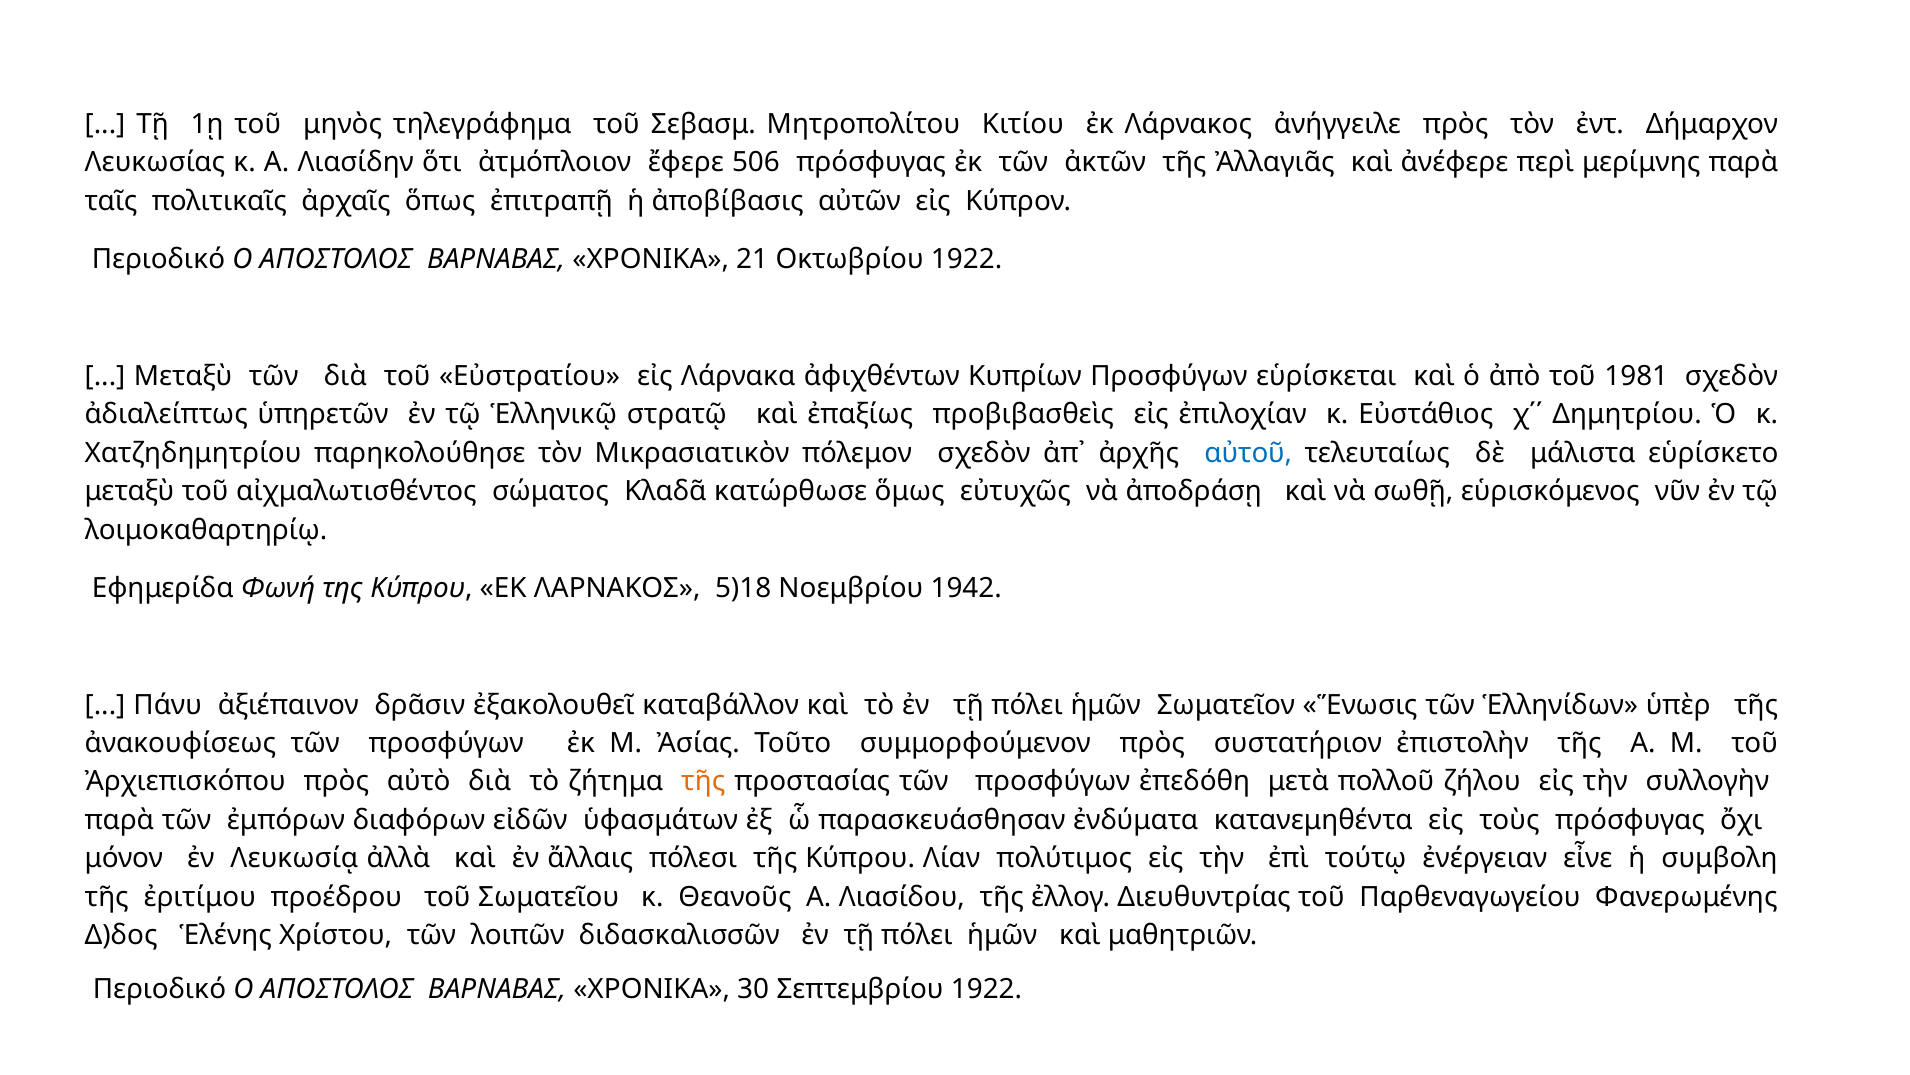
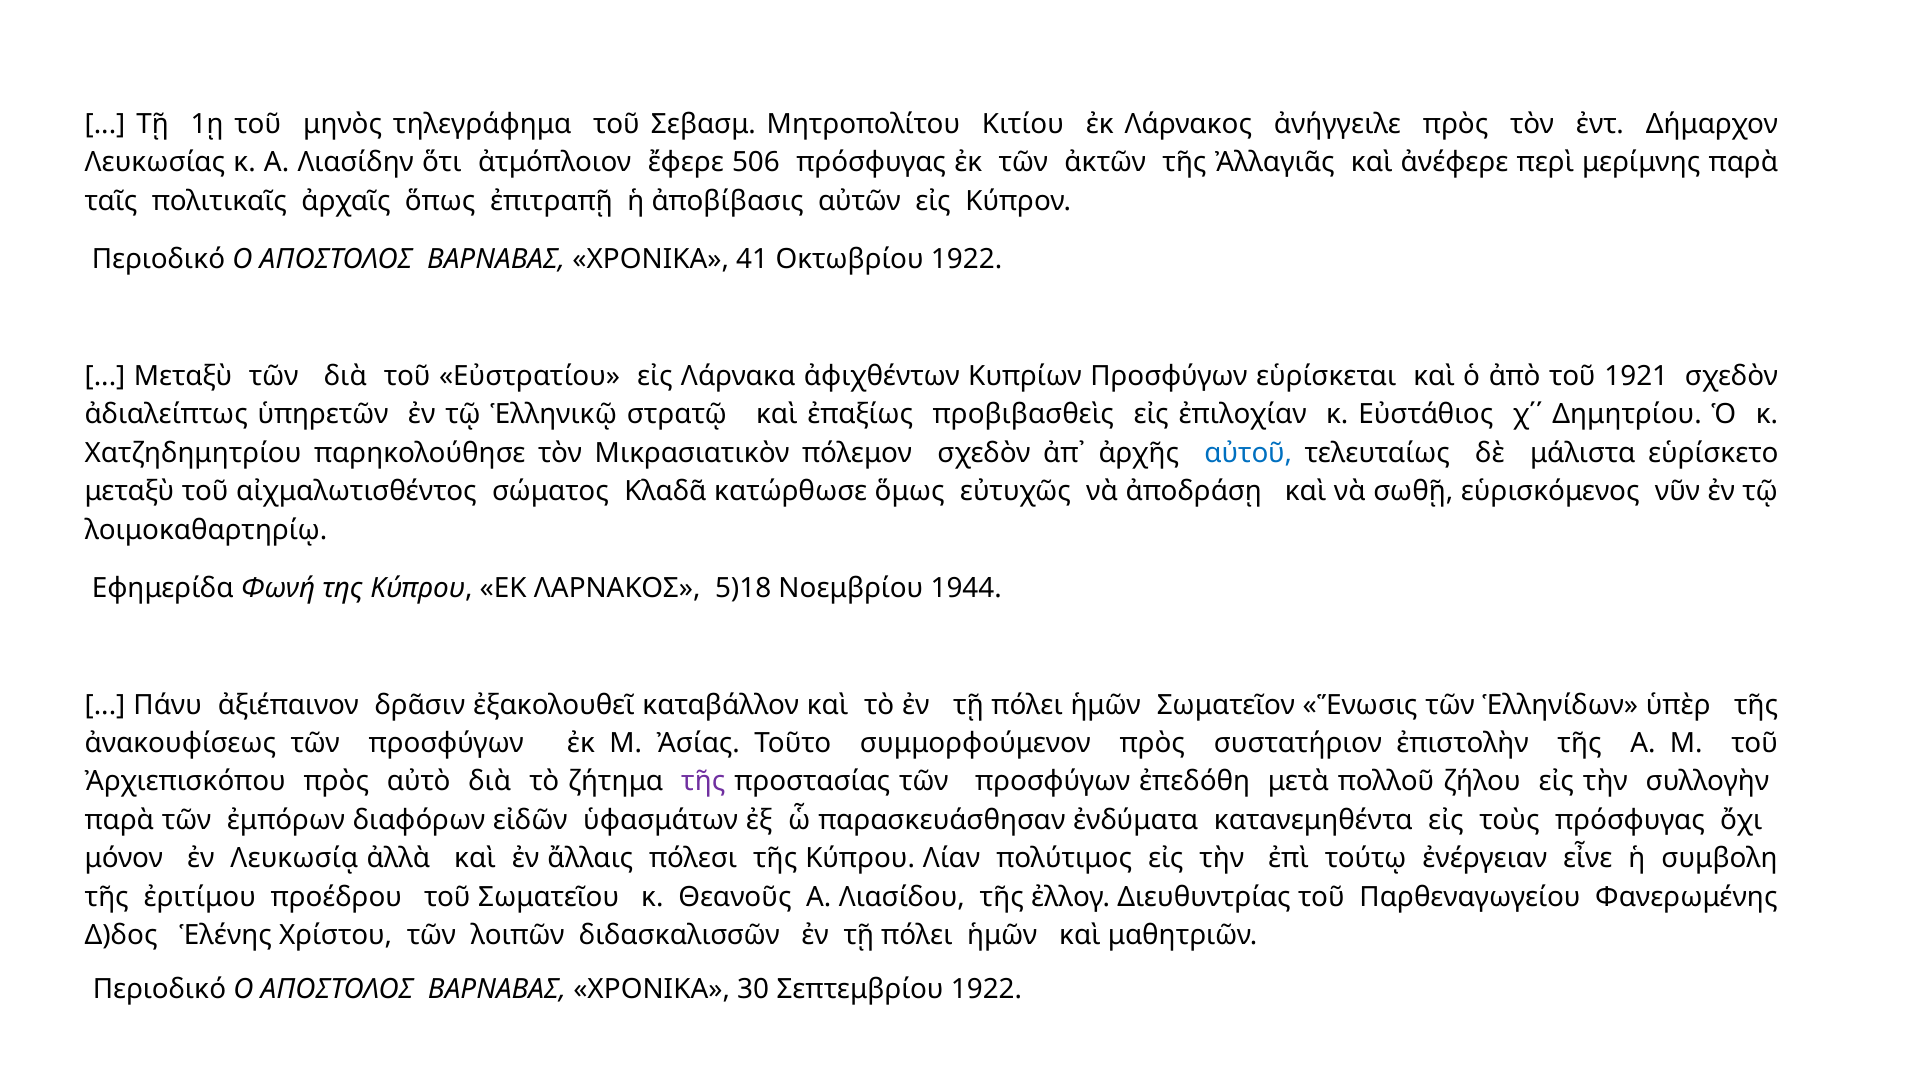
21: 21 -> 41 (752, 259)
1981: 1981 -> 1921 (1636, 376)
1942: 1942 -> 1944 (966, 588)
τῆς colour: orange -> purple (703, 781)
